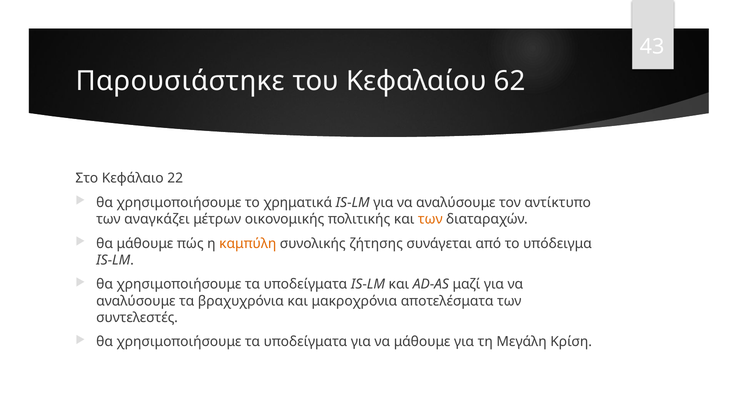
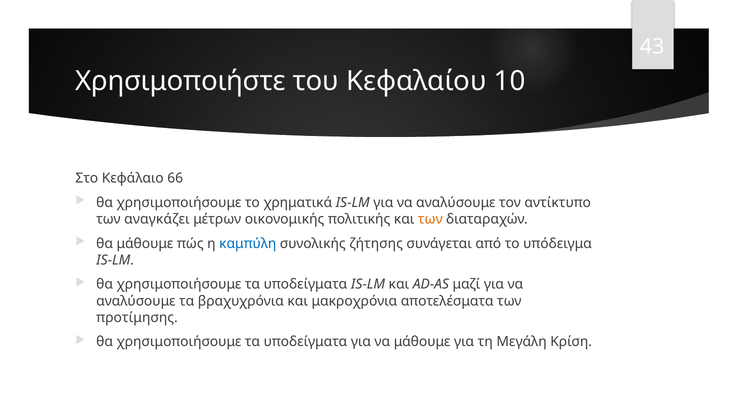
Παρουσιάστηκε: Παρουσιάστηκε -> Χρησιμοποιήστε (181, 81)
62: 62 -> 10 (510, 81)
22: 22 -> 66 (175, 178)
καμπύλη colour: orange -> blue (248, 244)
συντελεστές: συντελεστές -> προτίμησης (137, 318)
